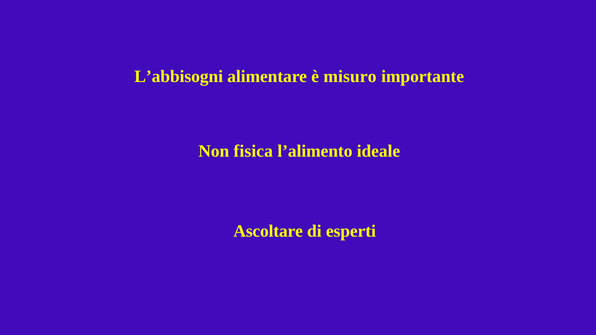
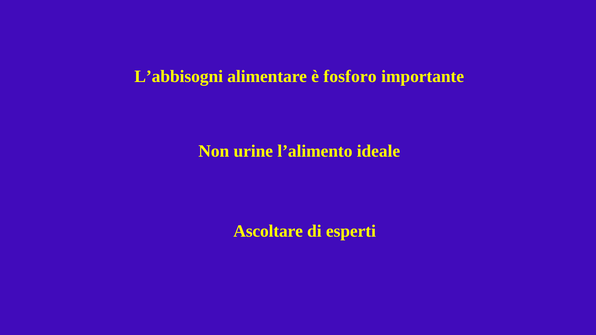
misuro: misuro -> fosforo (350, 76)
fisica: fisica -> urine (253, 151)
